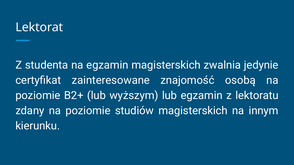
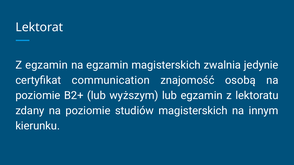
Z studenta: studenta -> egzamin (47, 65)
zainteresowane: zainteresowane -> communication (111, 80)
